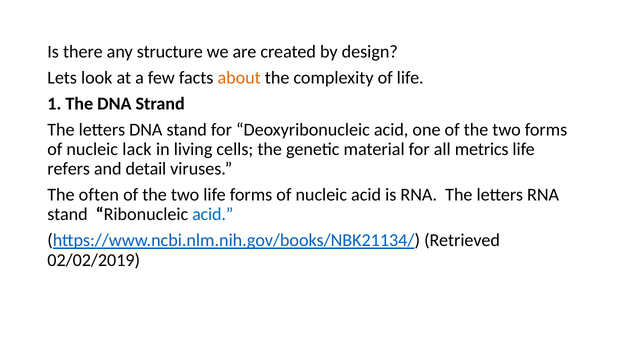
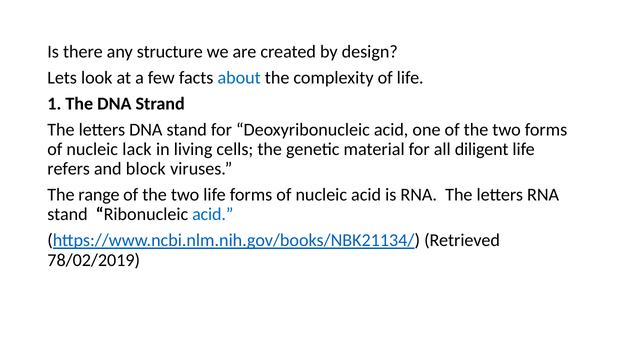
about colour: orange -> blue (239, 78)
metrics: metrics -> diligent (482, 149)
detail: detail -> block (146, 169)
often: often -> range (99, 195)
02/02/2019: 02/02/2019 -> 78/02/2019 (94, 260)
